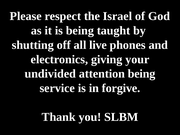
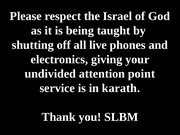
attention being: being -> point (141, 74)
forgive: forgive -> karath (121, 88)
